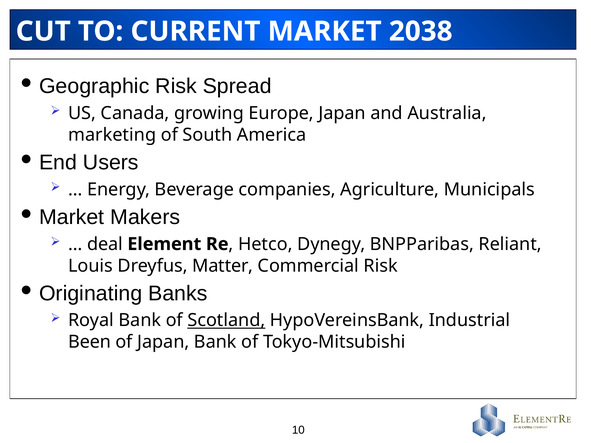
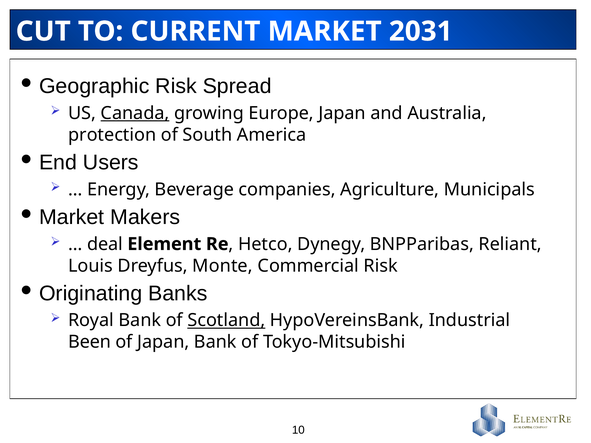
2038: 2038 -> 2031 (421, 31)
Canada underline: none -> present (135, 113)
marketing: marketing -> protection (112, 135)
Matter: Matter -> Monte (223, 266)
